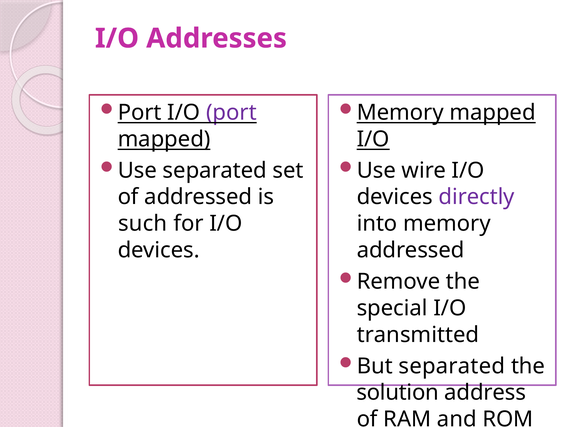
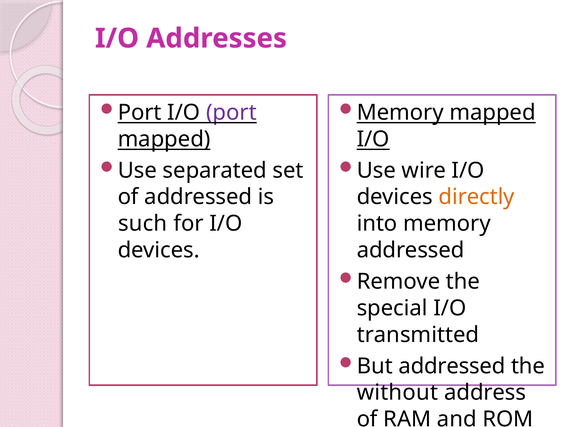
directly colour: purple -> orange (477, 197)
But separated: separated -> addressed (452, 366)
solution: solution -> without (397, 392)
